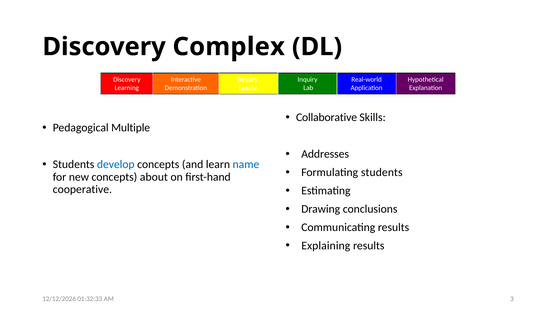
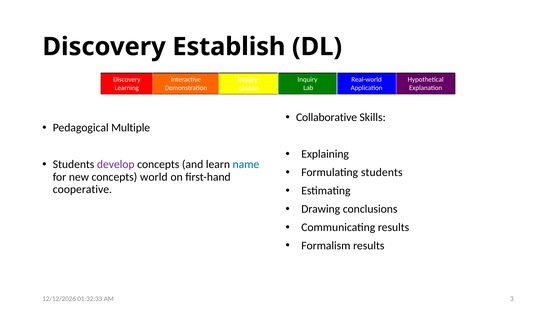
Complex: Complex -> Establish (229, 47)
Addresses: Addresses -> Explaining (325, 154)
develop colour: blue -> purple (116, 164)
about: about -> world (154, 177)
Explaining: Explaining -> Formalism (326, 245)
